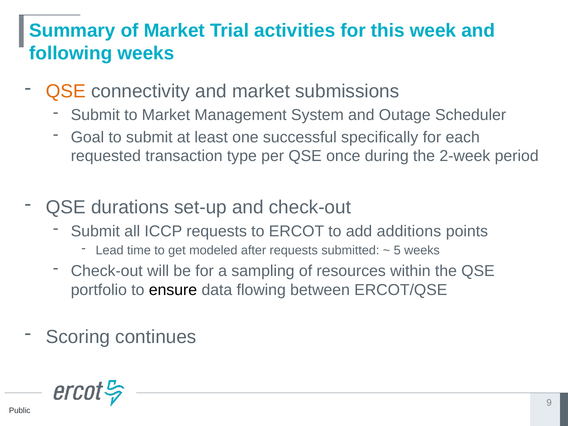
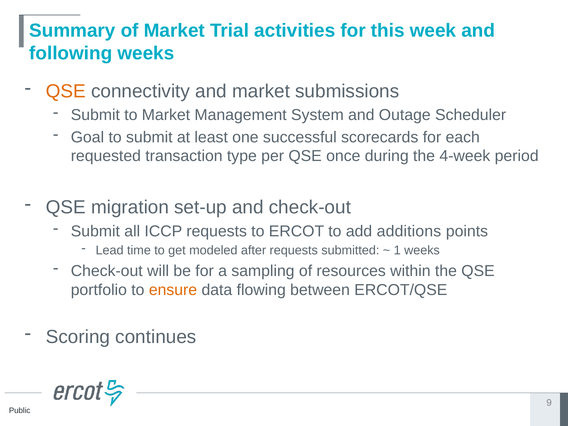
specifically: specifically -> scorecards (380, 137)
2-week: 2-week -> 4-week (465, 156)
durations: durations -> migration (130, 207)
5: 5 -> 1 (397, 250)
ensure colour: black -> orange (173, 290)
